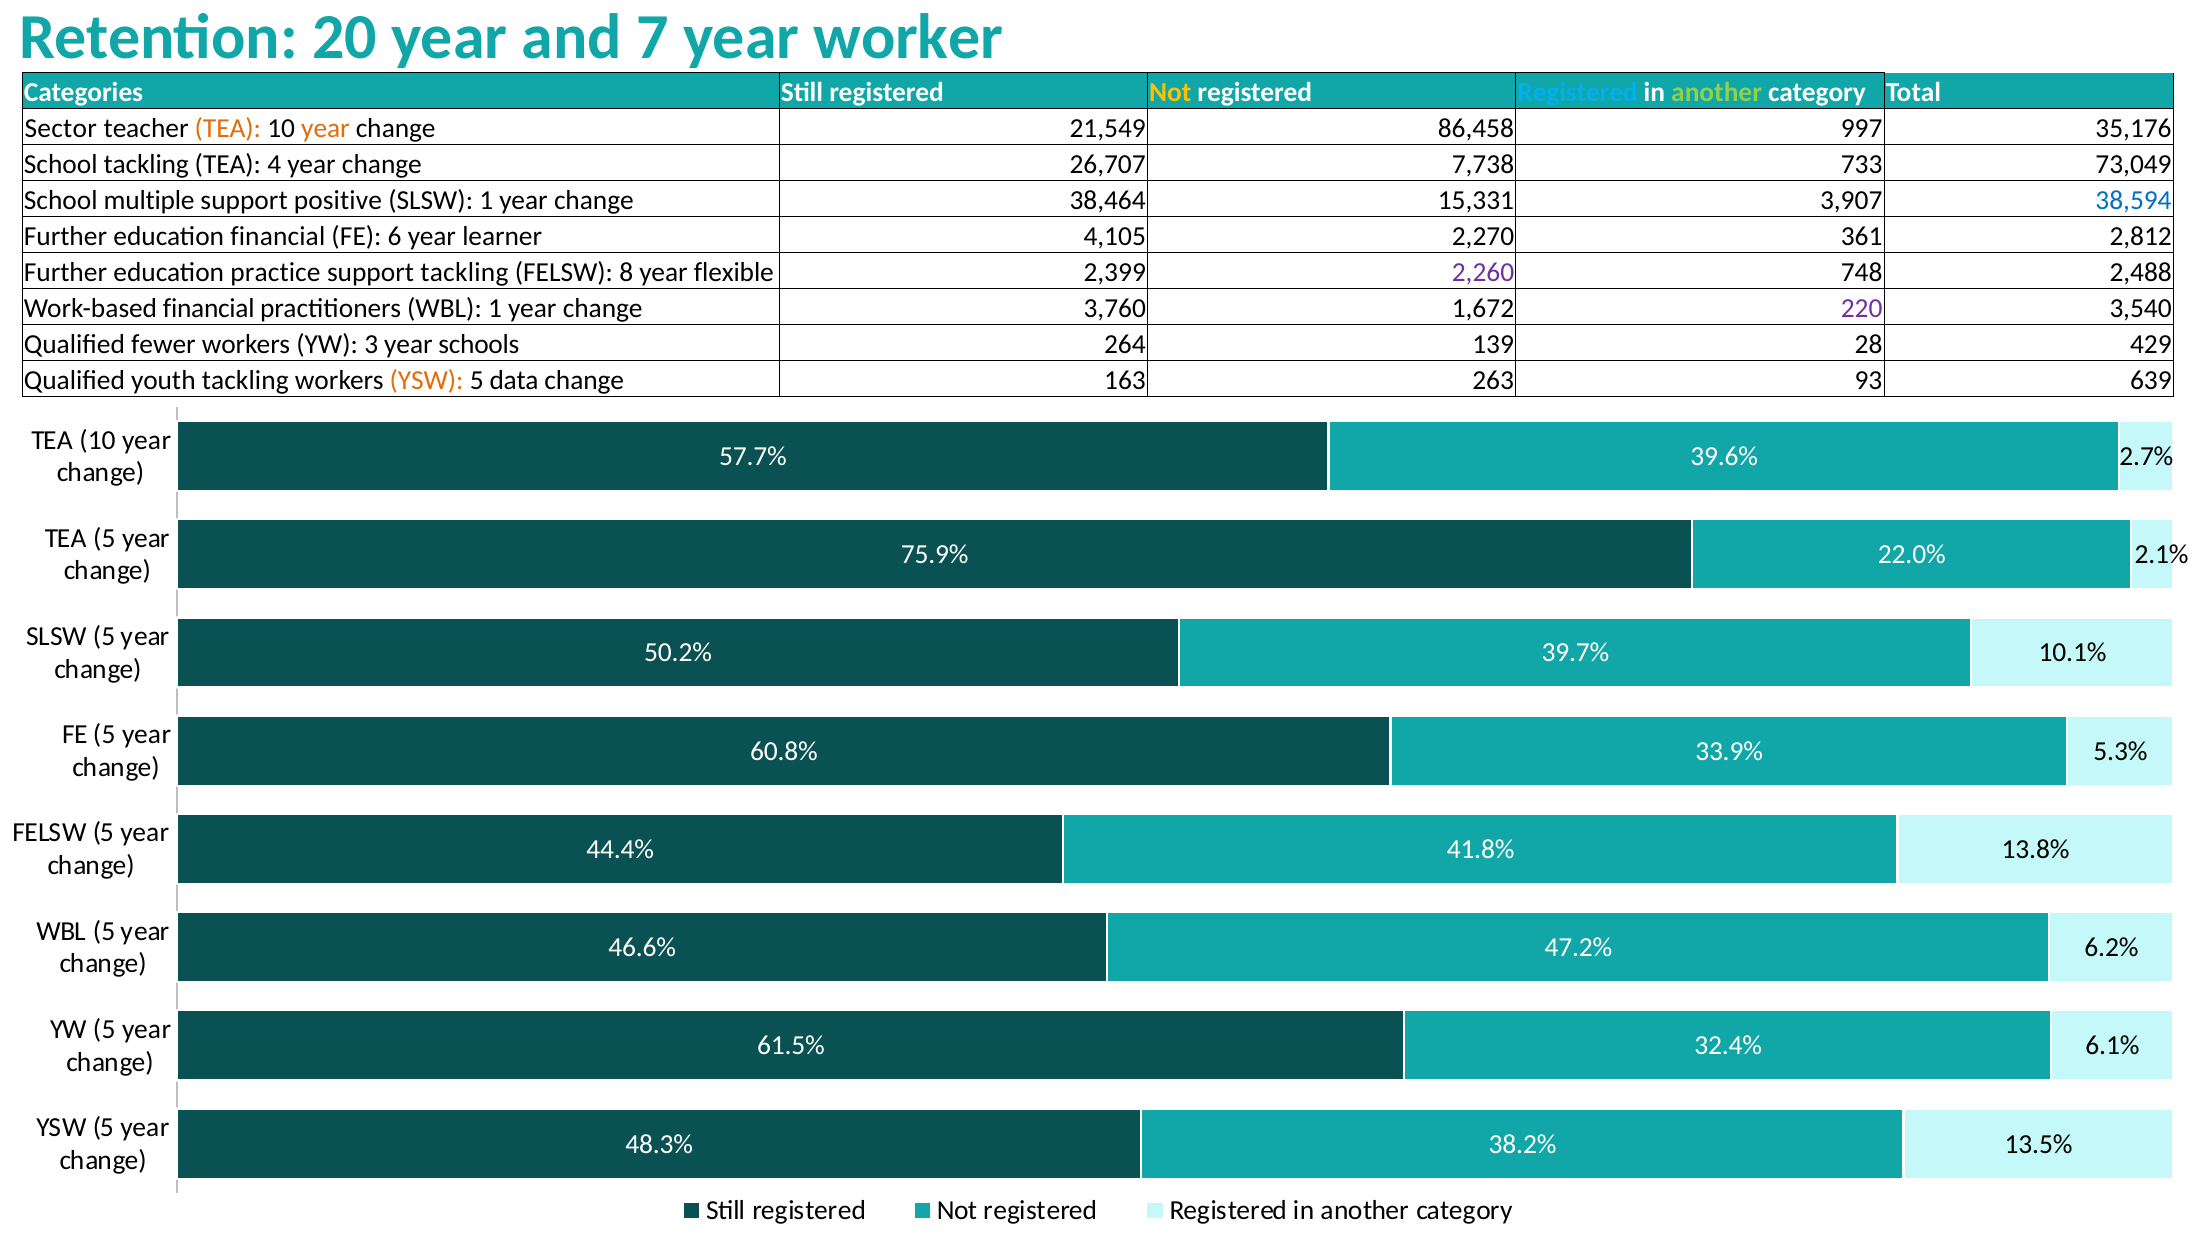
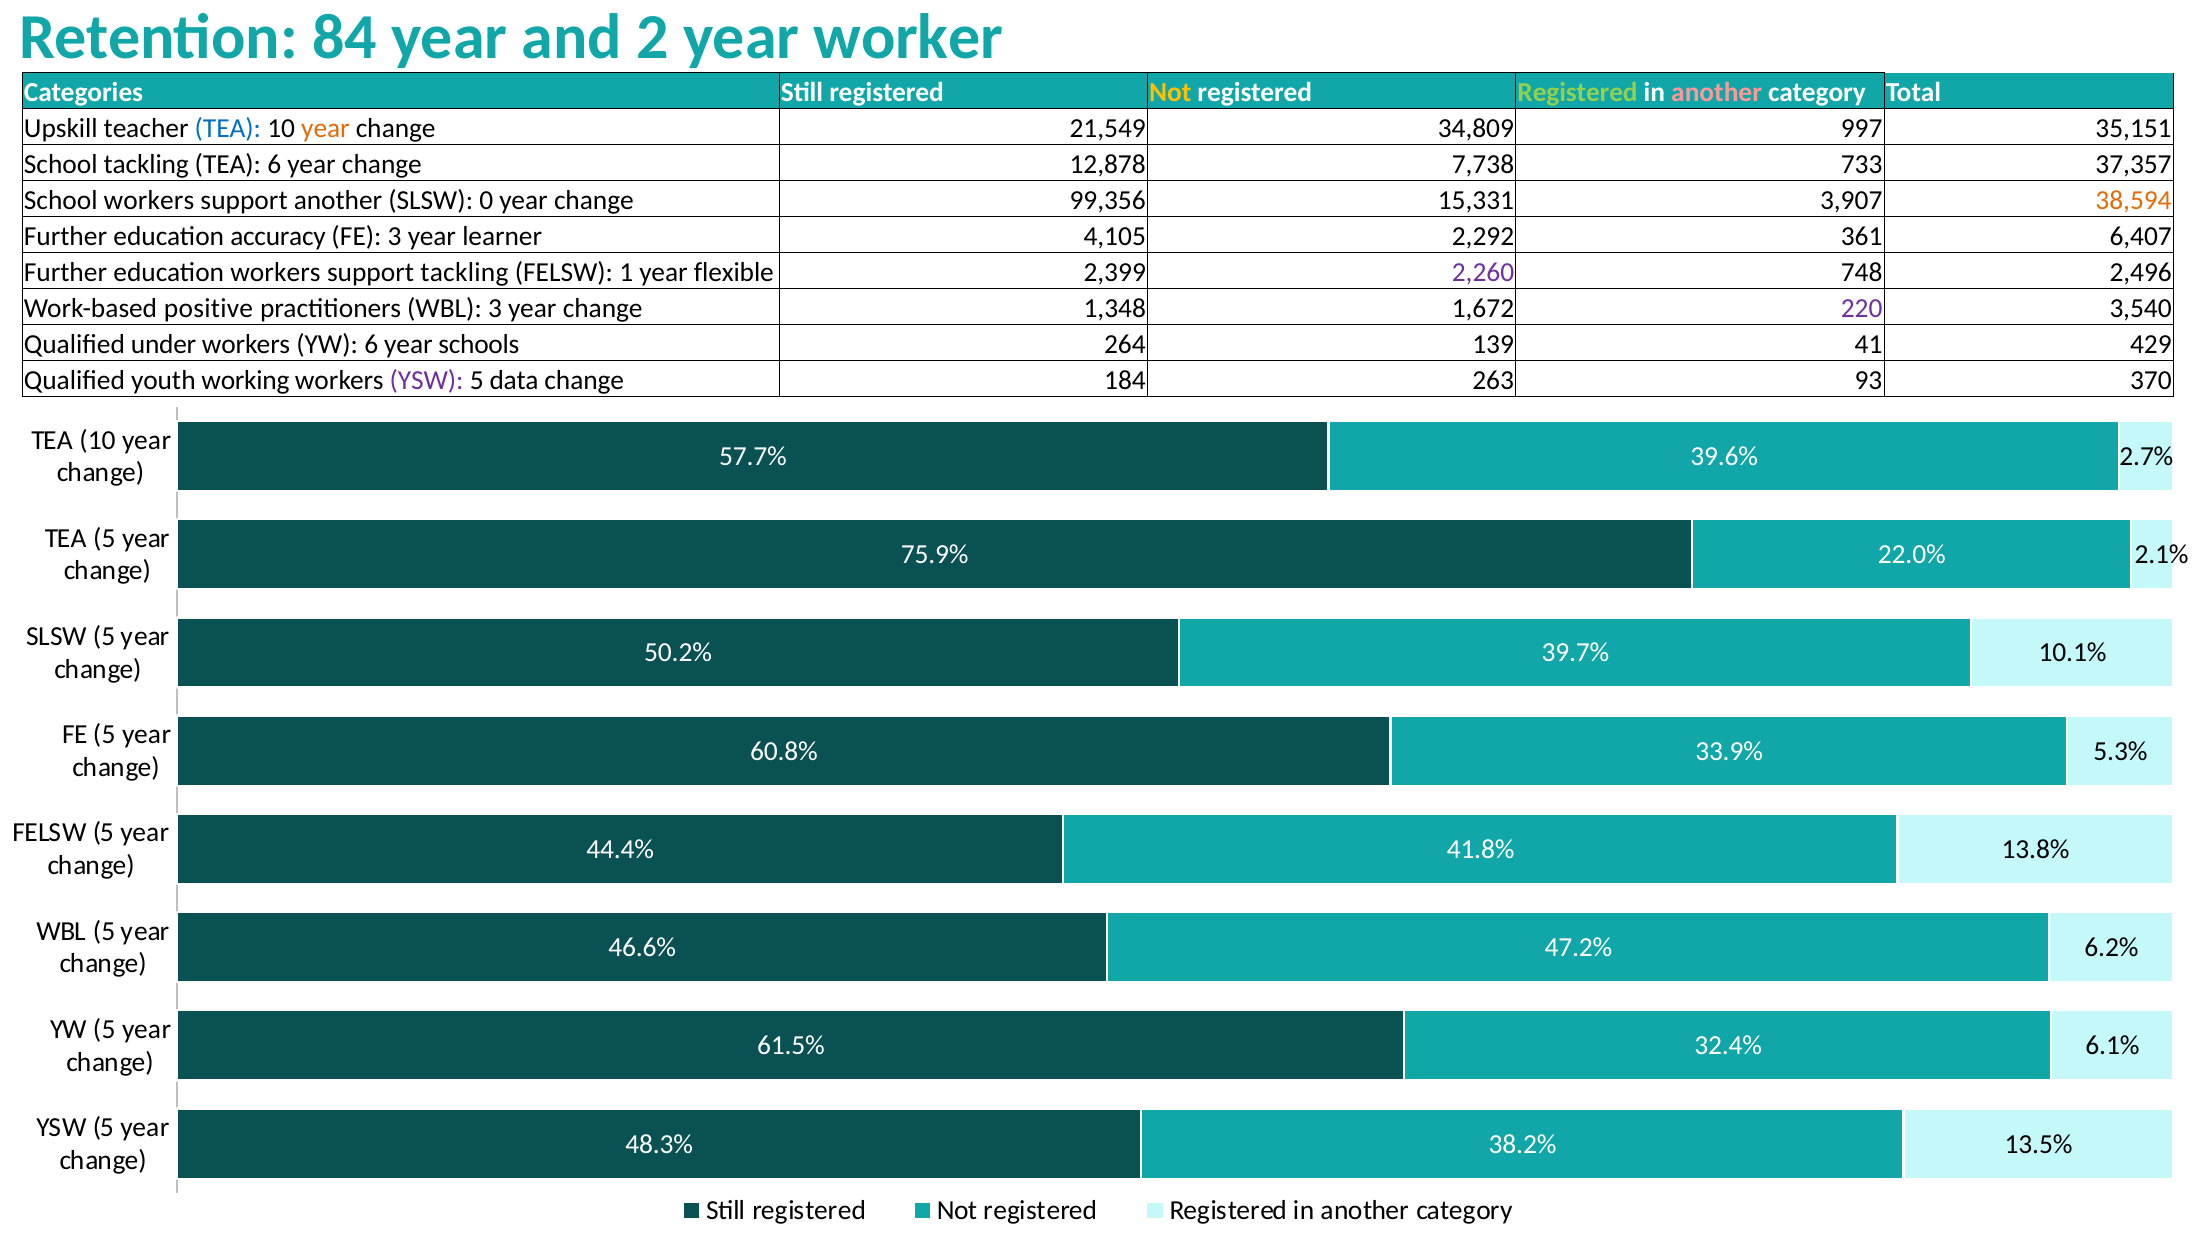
20: 20 -> 84 (345, 38)
7: 7 -> 2 (653, 38)
Registered colour: light blue -> light green (1578, 92)
another colour: light green -> pink (1717, 92)
Sector: Sector -> Upskill (61, 128)
TEA colour: orange -> blue (228, 128)
86,458: 86,458 -> 34,809 (1476, 128)
35,176: 35,176 -> 35,151 (2134, 128)
TEA 4: 4 -> 6 (274, 164)
26,707: 26,707 -> 12,878 (1108, 164)
73,049: 73,049 -> 37,357 (2134, 164)
School multiple: multiple -> workers (149, 200)
support positive: positive -> another (338, 200)
SLSW 1: 1 -> 0 (486, 200)
38,464: 38,464 -> 99,356 (1108, 200)
38,594 colour: blue -> orange (2134, 200)
education financial: financial -> accuracy (278, 236)
FE 6: 6 -> 3 (395, 236)
2,270: 2,270 -> 2,292 (1483, 236)
2,812: 2,812 -> 6,407 (2141, 236)
education practice: practice -> workers (275, 272)
8: 8 -> 1 (626, 272)
2,488: 2,488 -> 2,496 (2141, 272)
Work-based financial: financial -> positive (209, 308)
WBL 1: 1 -> 3 (495, 308)
3,760: 3,760 -> 1,348 (1115, 308)
fewer: fewer -> under (164, 344)
YW 3: 3 -> 6 (371, 344)
28: 28 -> 41 (1869, 344)
youth tackling: tackling -> working (245, 380)
YSW colour: orange -> purple (427, 380)
163: 163 -> 184 (1125, 380)
639: 639 -> 370 (2151, 380)
